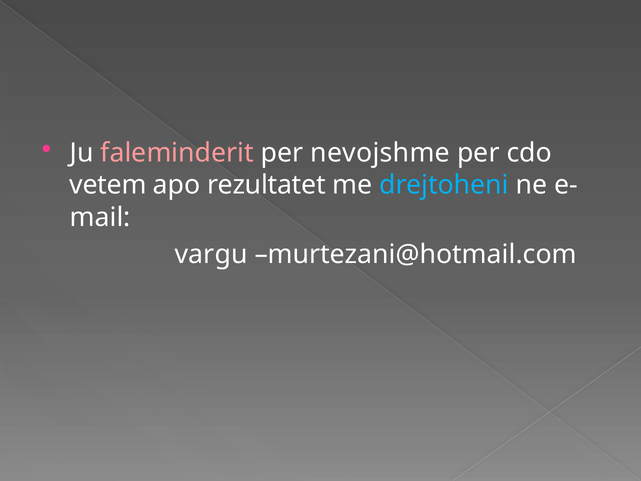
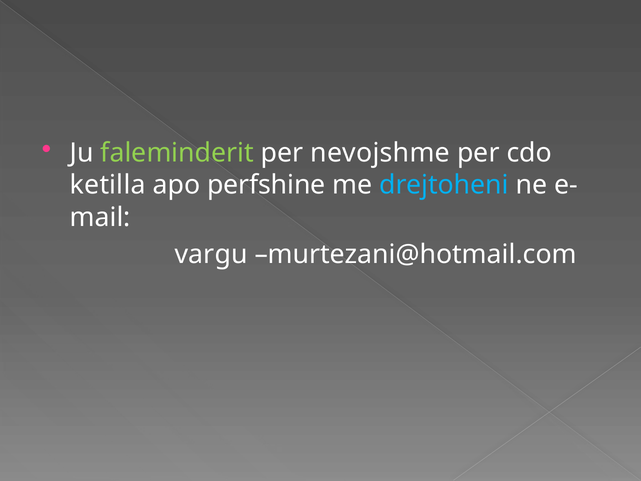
faleminderit colour: pink -> light green (177, 153)
vetem: vetem -> ketilla (108, 185)
rezultatet: rezultatet -> perfshine (266, 185)
